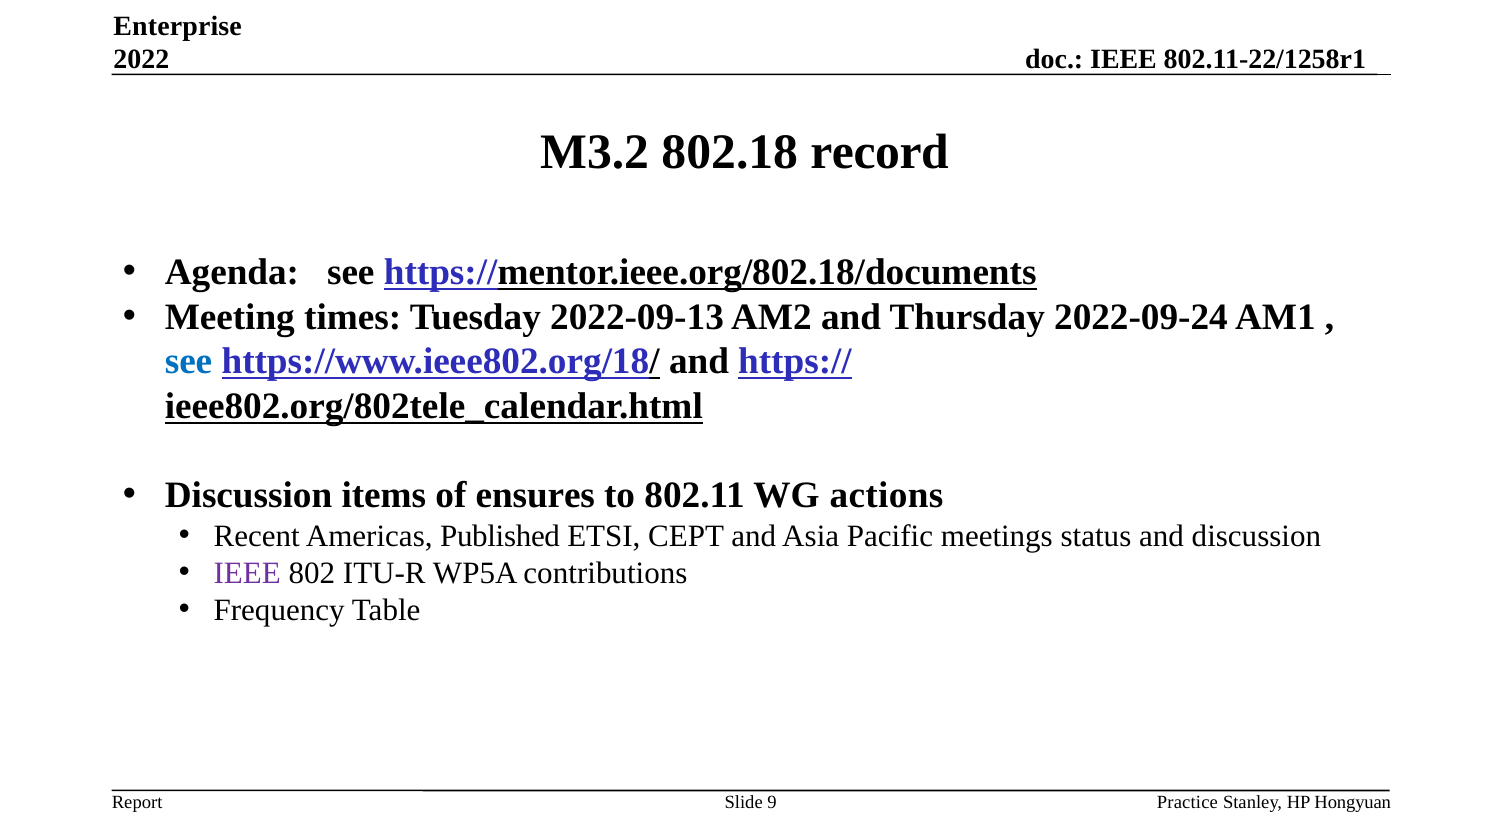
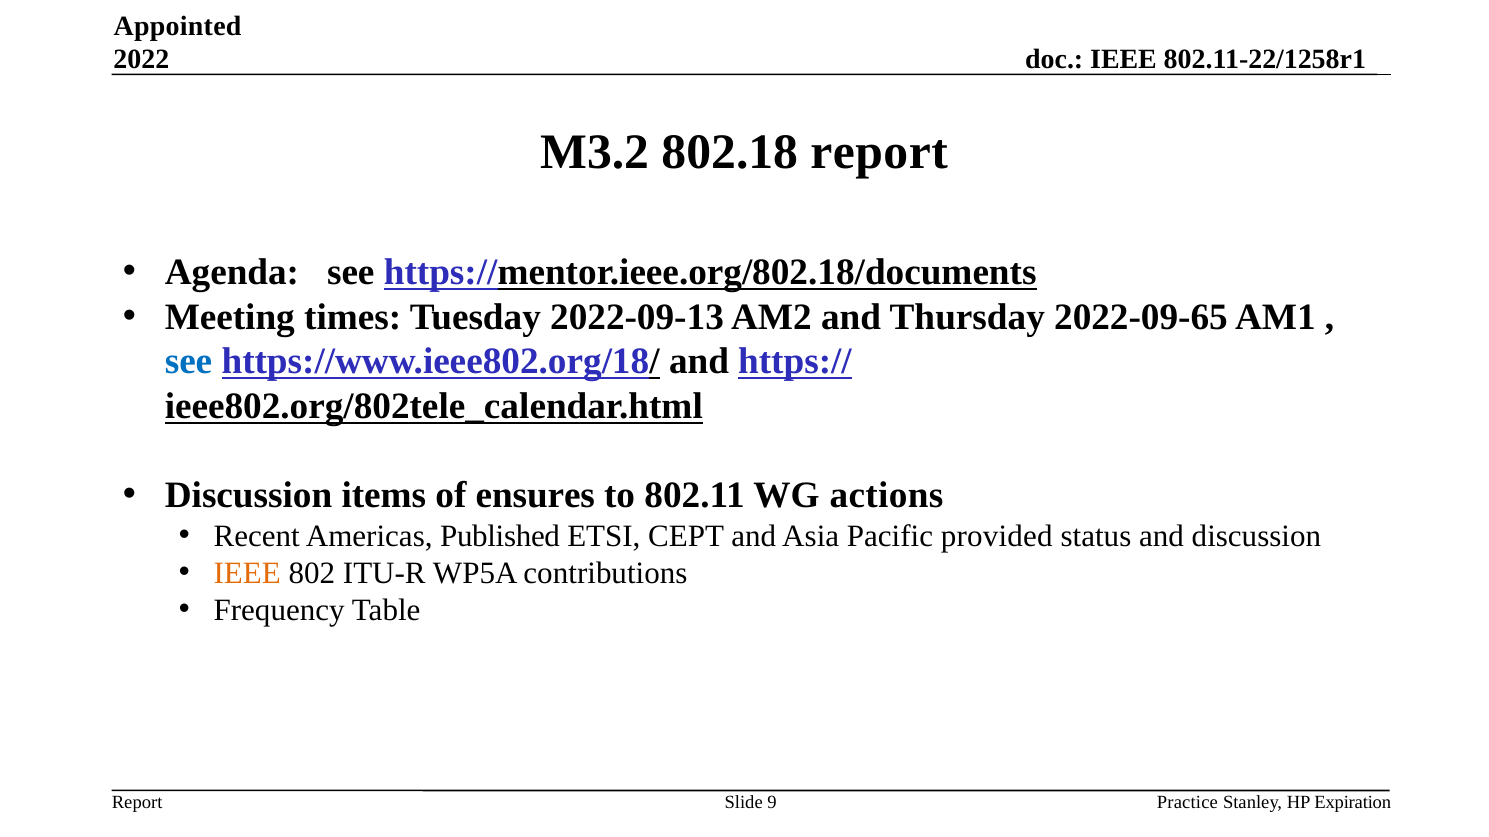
Enterprise: Enterprise -> Appointed (178, 26)
802.18 record: record -> report (879, 152)
2022-09-24: 2022-09-24 -> 2022-09-65 (1141, 317)
meetings: meetings -> provided (997, 536)
IEEE colour: purple -> orange (247, 574)
Hongyuan: Hongyuan -> Expiration (1353, 803)
